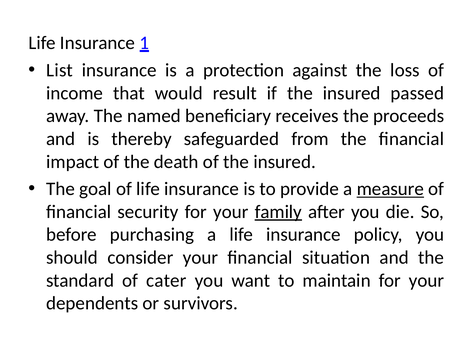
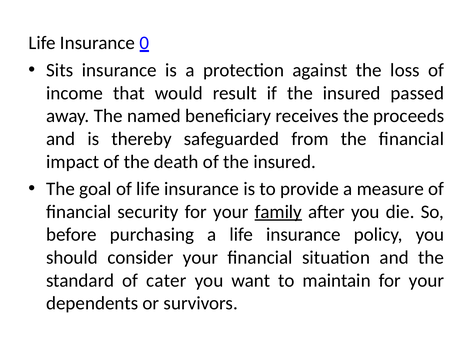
1: 1 -> 0 (144, 43)
List: List -> Sits (60, 70)
measure underline: present -> none (390, 189)
